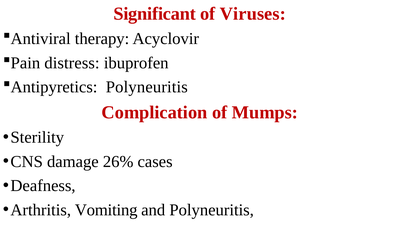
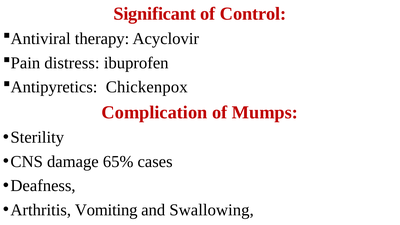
Viruses: Viruses -> Control (253, 14)
Antipyretics Polyneuritis: Polyneuritis -> Chickenpox (147, 87)
26%: 26% -> 65% (118, 162)
and Polyneuritis: Polyneuritis -> Swallowing (212, 210)
